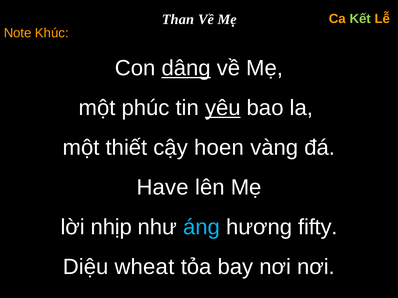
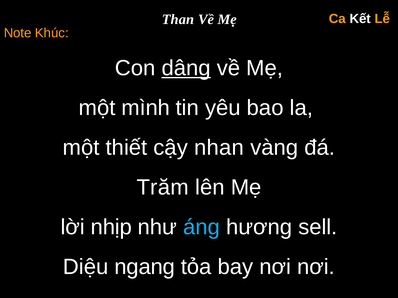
Kết colour: light green -> white (360, 19)
phúc: phúc -> mình (146, 108)
yêu underline: present -> none (223, 108)
hoen: hoen -> nhan (219, 148)
Have: Have -> Trăm (163, 188)
fifty: fifty -> sell (318, 227)
wheat: wheat -> ngang (145, 267)
